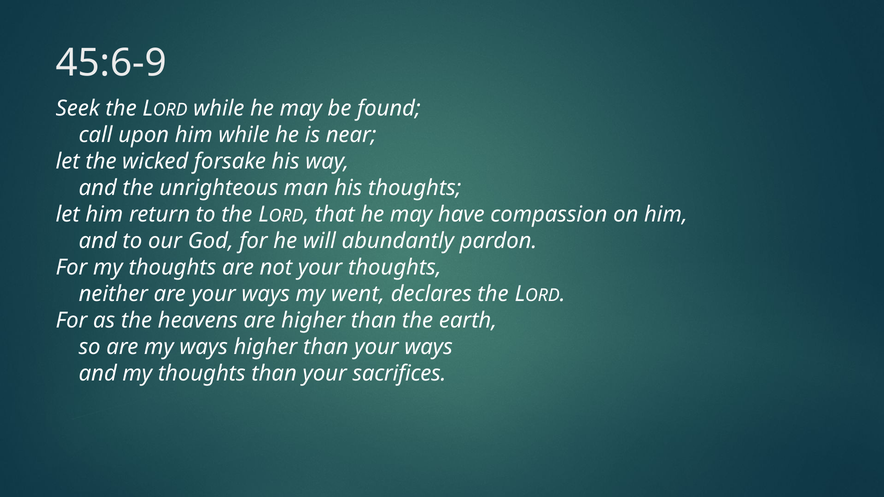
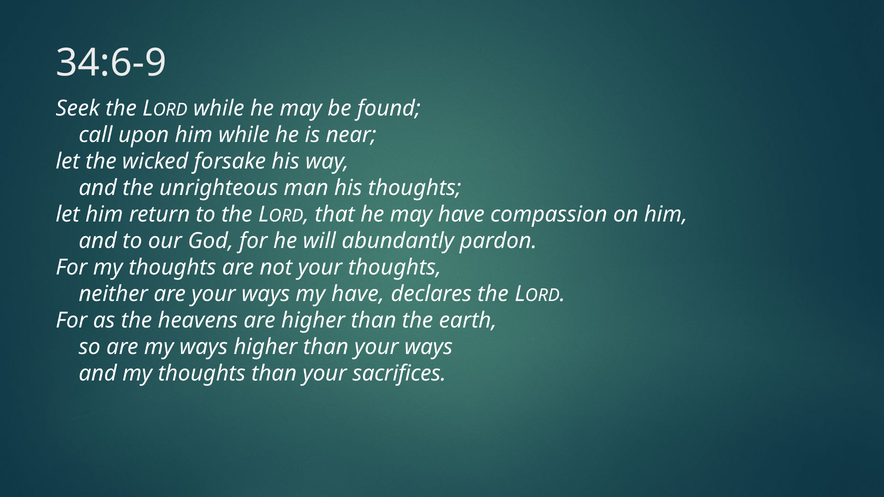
45:6-9: 45:6-9 -> 34:6-9 (111, 63)
my went: went -> have (358, 294)
